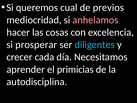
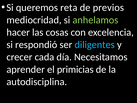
cual: cual -> reta (69, 8)
anhelamos colour: pink -> light green (95, 20)
prosperar: prosperar -> respondió (36, 45)
